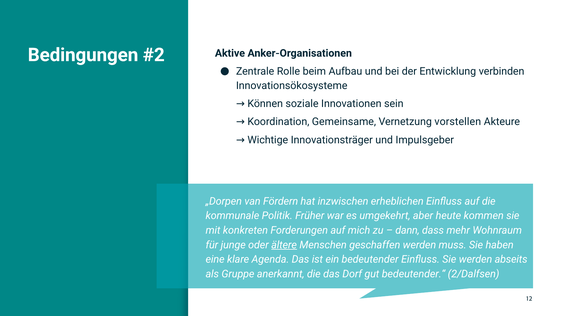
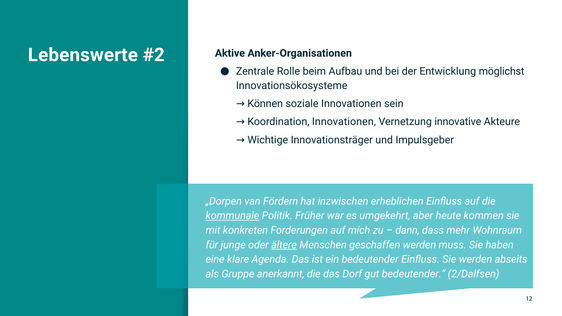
Bedingungen: Bedingungen -> Lebenswerte (83, 55)
verbinden: verbinden -> möglichst (502, 71)
Gemeinsame: Gemeinsame -> Innovationen (344, 122)
vorstellen: vorstellen -> innovative (458, 122)
kommunale underline: none -> present (232, 216)
